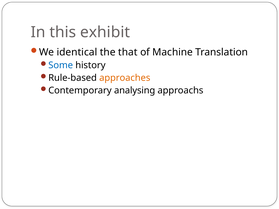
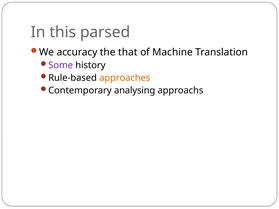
exhibit: exhibit -> parsed (105, 32)
identical: identical -> accuracy (77, 52)
Some colour: blue -> purple (61, 65)
